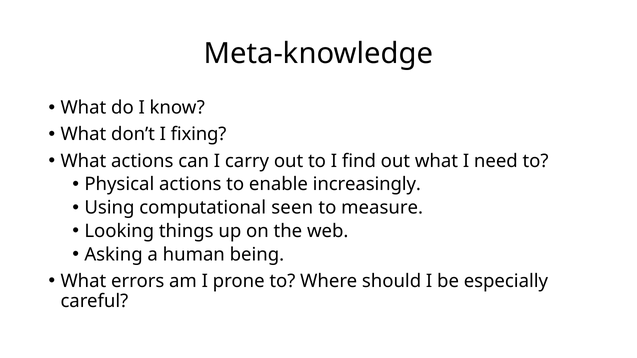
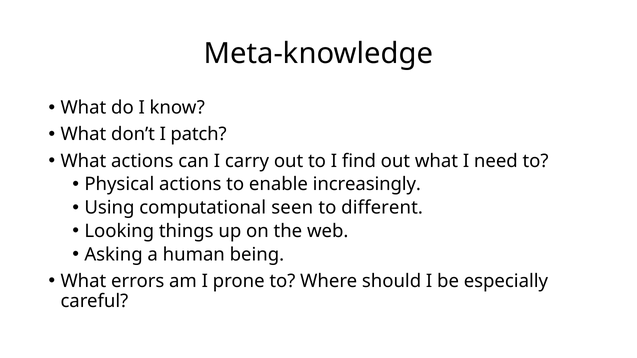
fixing: fixing -> patch (199, 134)
measure: measure -> different (382, 208)
